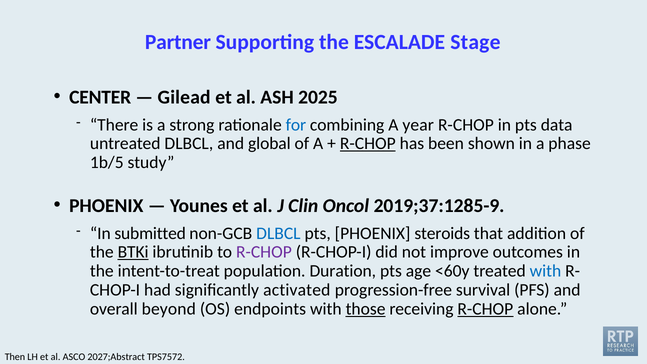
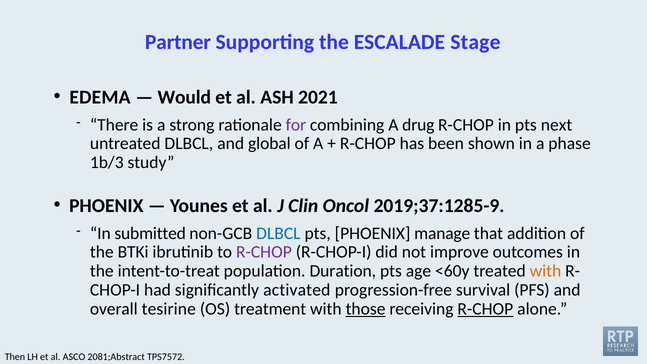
CENTER: CENTER -> EDEMA (100, 97)
Gilead: Gilead -> Would (184, 97)
2025: 2025 -> 2021 (318, 97)
for colour: blue -> purple (296, 125)
year: year -> drug (418, 125)
data: data -> next (557, 125)
R-CHOP underline: present -> none (368, 144)
1b/5: 1b/5 -> 1b/3 (107, 163)
steroids: steroids -> manage (442, 233)
BTKi underline: present -> none (133, 252)
with colour: blue -> orange (545, 271)
beyond: beyond -> tesirine (169, 309)
endpoints: endpoints -> treatment (270, 309)
2027;Abstract: 2027;Abstract -> 2081;Abstract (116, 357)
